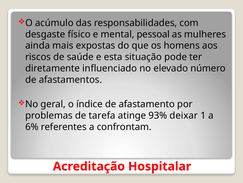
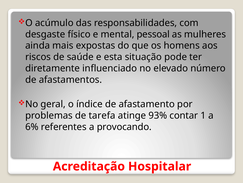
deixar: deixar -> contar (184, 115)
confrontam: confrontam -> provocando (124, 126)
